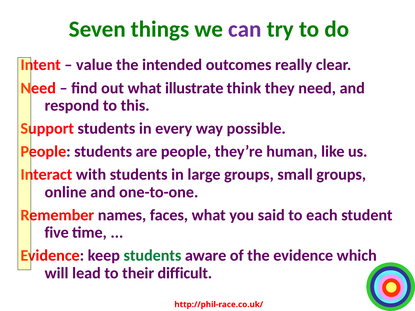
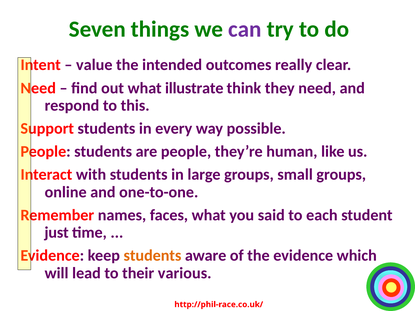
five: five -> just (57, 233)
students colour: green -> orange (152, 256)
difficult: difficult -> various (185, 273)
